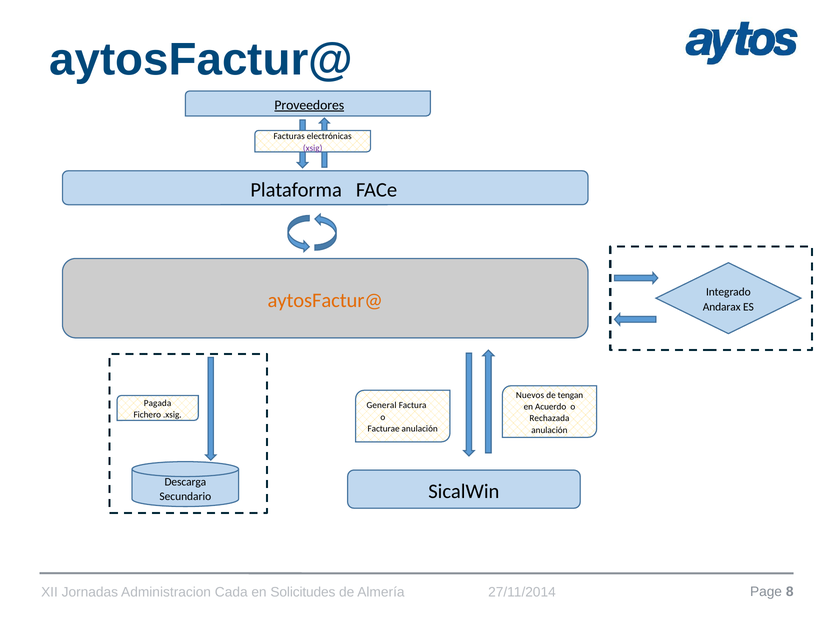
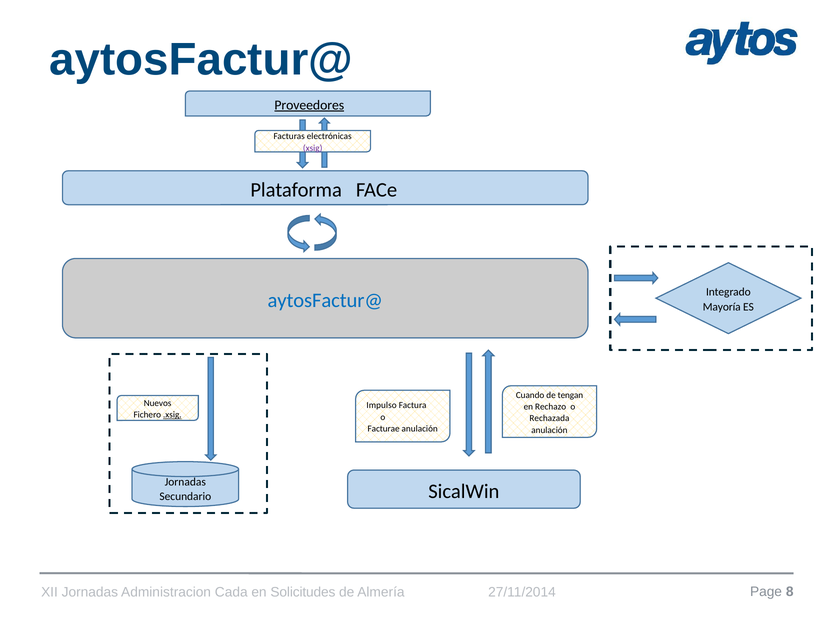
aytosFactur@ colour: orange -> blue (325, 300)
Andarax: Andarax -> Mayoría (722, 307)
Nuevos: Nuevos -> Cuando (530, 395)
Pagada: Pagada -> Nuevos (158, 403)
General: General -> Impulso (382, 405)
Acuerdo: Acuerdo -> Rechazo (551, 407)
.xsig underline: none -> present (172, 415)
Descarga: Descarga -> Jornadas (185, 482)
